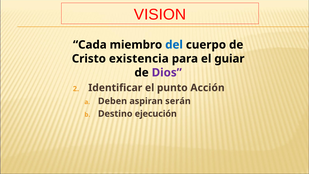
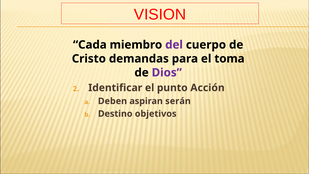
del colour: blue -> purple (174, 45)
existencia: existencia -> demandas (139, 59)
guiar: guiar -> toma (229, 59)
ejecución: ejecución -> objetivos (156, 114)
